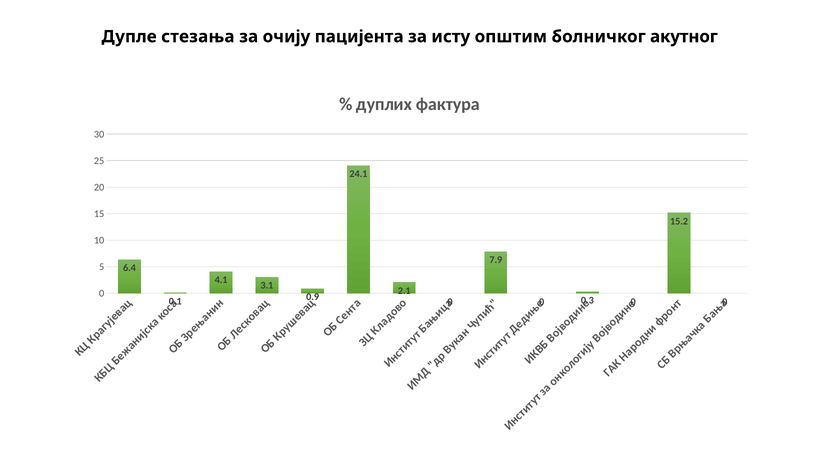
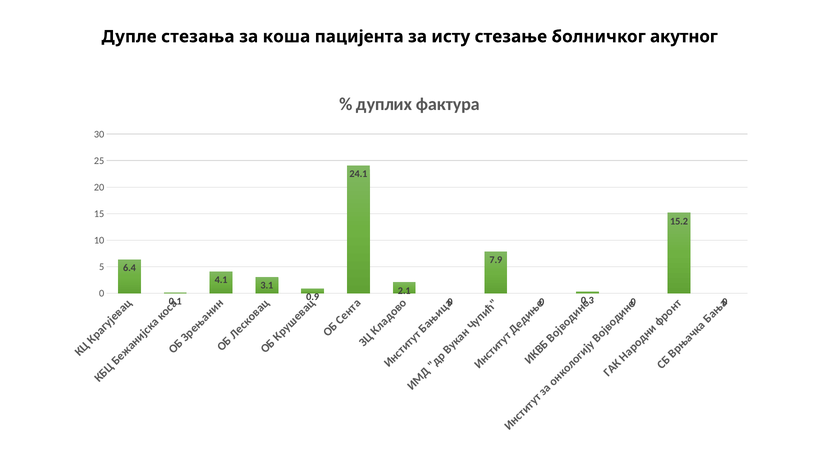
очију: очију -> коша (286, 37)
општим: општим -> стезање (511, 37)
